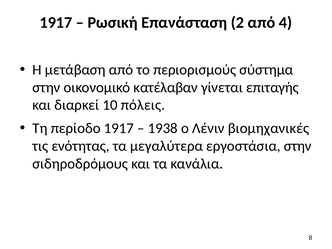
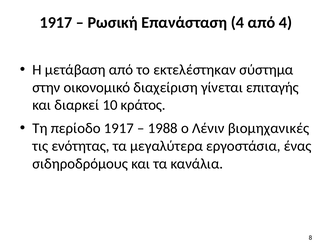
Επανάσταση 2: 2 -> 4 (237, 22)
περιορισμούς: περιορισμούς -> εκτελέστηκαν (195, 70)
κατέλαβαν: κατέλαβαν -> διαχείριση (166, 87)
πόλεις: πόλεις -> κράτος (143, 105)
1938: 1938 -> 1988 (163, 128)
εργοστάσια στην: στην -> ένας (298, 146)
